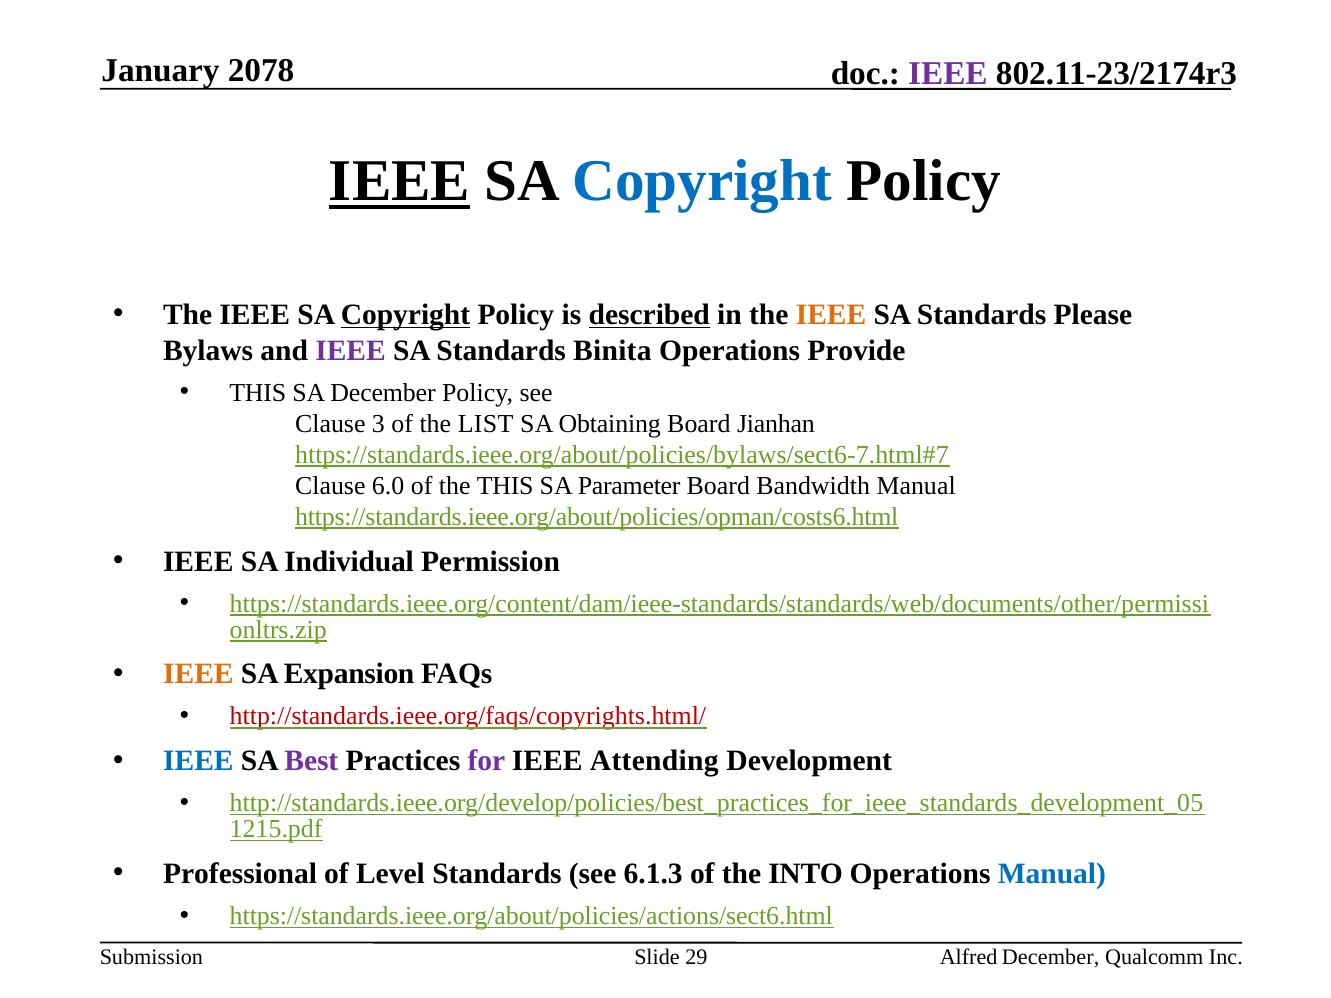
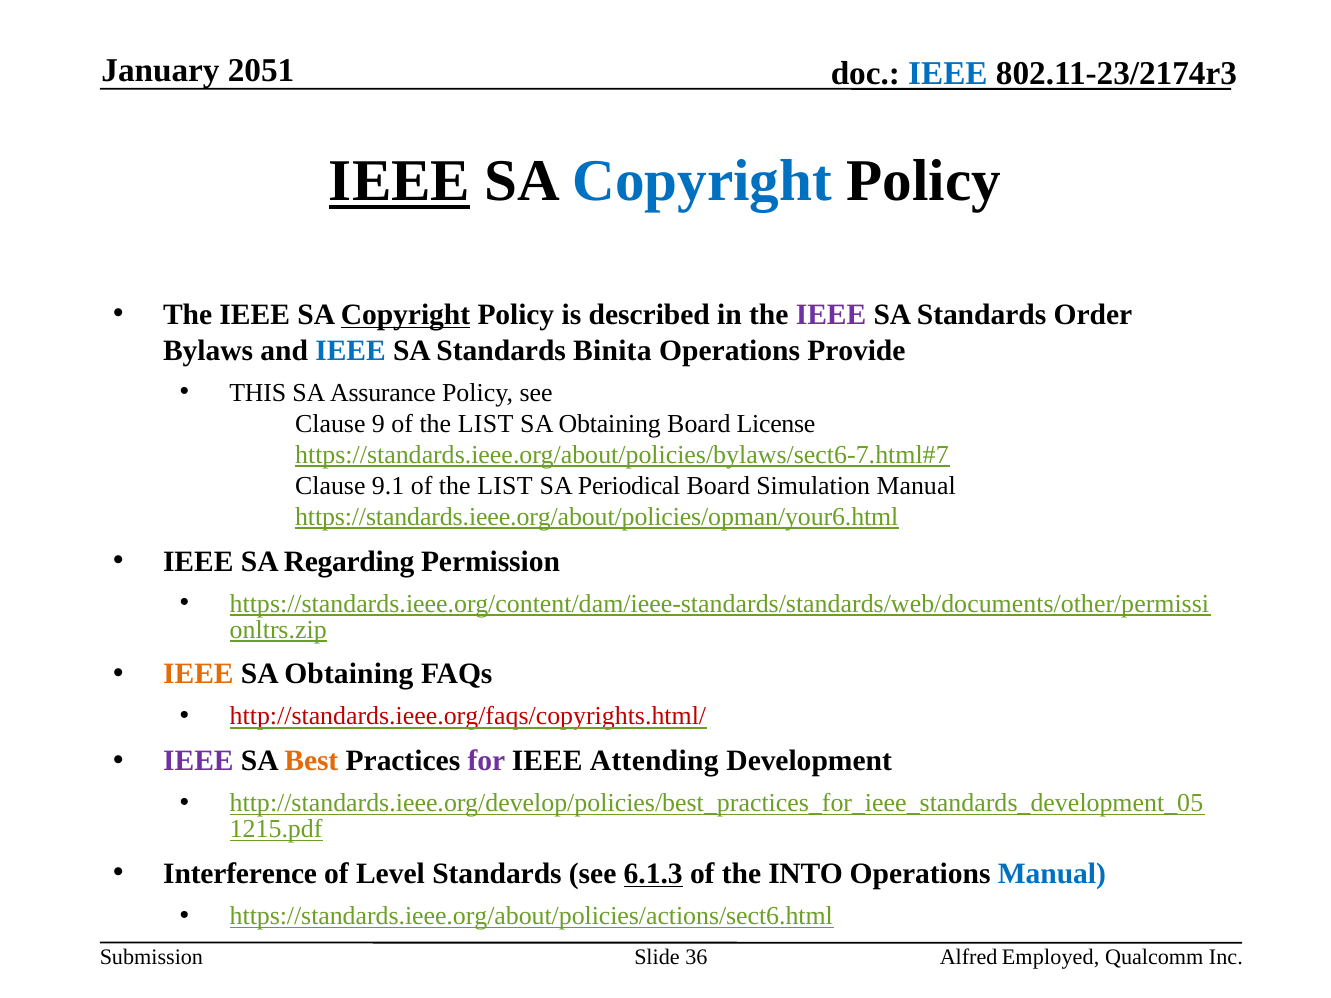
2078: 2078 -> 2051 (261, 71)
IEEE colour: purple -> blue (948, 74)
described underline: present -> none (649, 315)
IEEE colour: orange -> purple (831, 315)
Please: Please -> Order (1093, 315)
IEEE colour: purple -> blue (351, 350)
SA December: December -> Assurance (383, 393)
3: 3 -> 9 (378, 424)
Jianhan: Jianhan -> License (776, 424)
6.0: 6.0 -> 9.1 (388, 486)
THIS: THIS -> LIST (505, 486)
Parameter: Parameter -> Periodical (629, 486)
Bandwidth: Bandwidth -> Simulation (813, 486)
https://standards.ieee.org/about/policies/opman/costs6.html: https://standards.ieee.org/about/policies/opman/costs6.html -> https://standards.ieee.org/about/policies/opman/your6.html (597, 517)
Individual: Individual -> Regarding (349, 562)
Expansion: Expansion -> Obtaining (349, 674)
IEEE colour: blue -> purple (198, 761)
Best colour: purple -> orange (311, 761)
Professional: Professional -> Interference (240, 874)
6.1.3 underline: none -> present (653, 874)
29: 29 -> 36 (696, 957)
Alfred December: December -> Employed (1051, 957)
